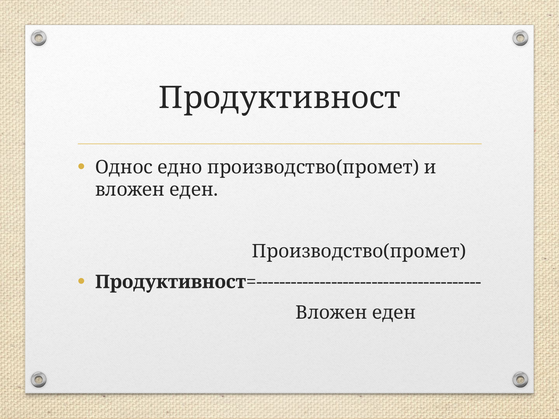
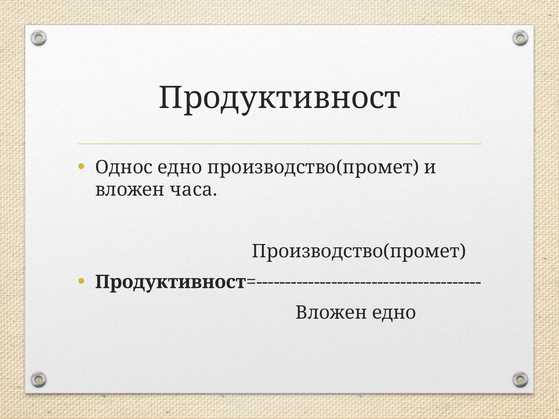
еден: еден -> часа (194, 190)
еден: еден -> едно (394, 313)
